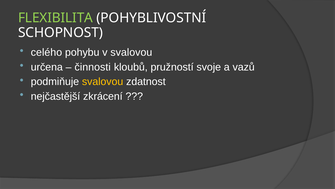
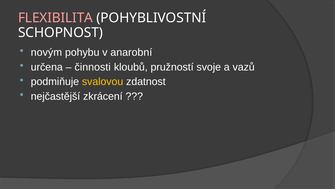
FLEXIBILITA colour: light green -> pink (55, 18)
celého: celého -> novým (46, 52)
v svalovou: svalovou -> anarobní (131, 52)
